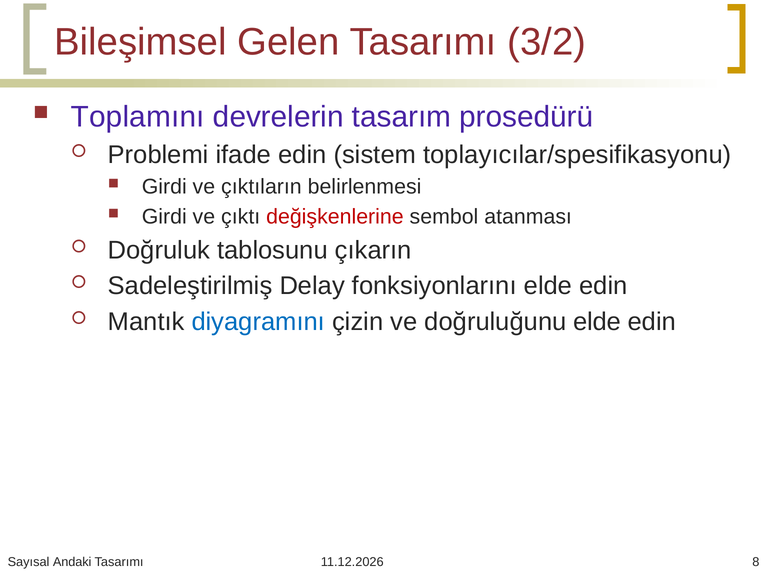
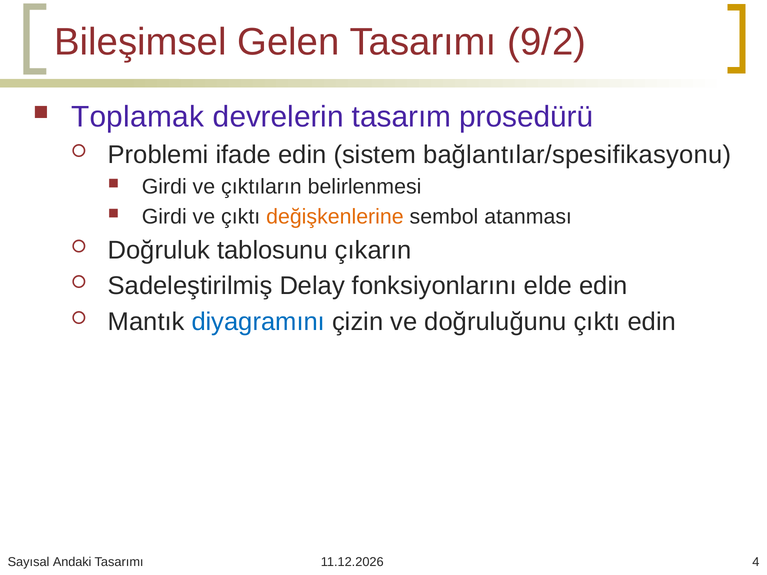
3/2: 3/2 -> 9/2 (547, 42)
Toplamını: Toplamını -> Toplamak (138, 117)
toplayıcılar/spesifikasyonu: toplayıcılar/spesifikasyonu -> bağlantılar/spesifikasyonu (577, 155)
değişkenlerine colour: red -> orange (335, 217)
doğruluğunu elde: elde -> çıktı (597, 322)
8: 8 -> 4 (756, 562)
